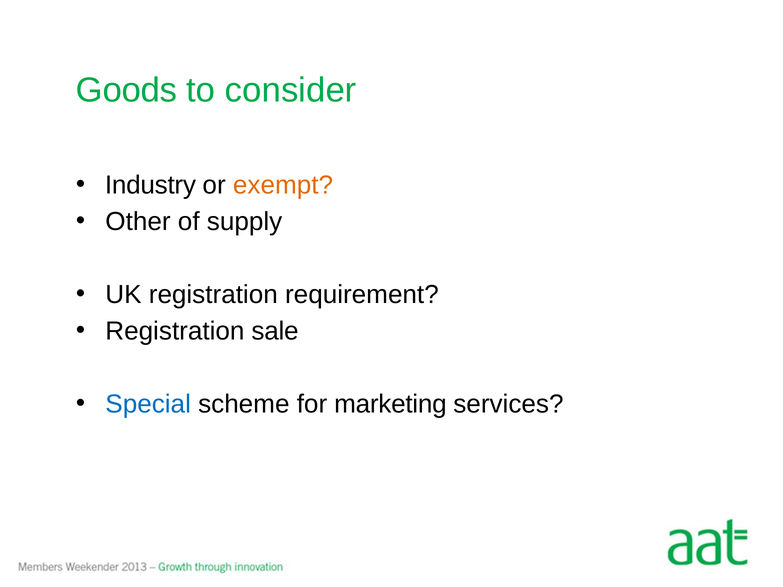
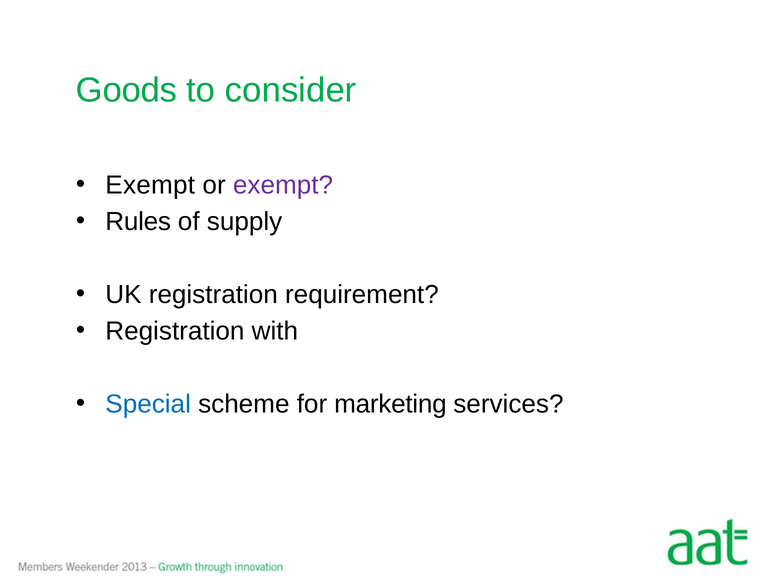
Industry: Industry -> Exempt (150, 185)
exempt colour: orange -> purple (283, 185)
Other: Other -> Rules (138, 222)
sale: sale -> with (275, 331)
